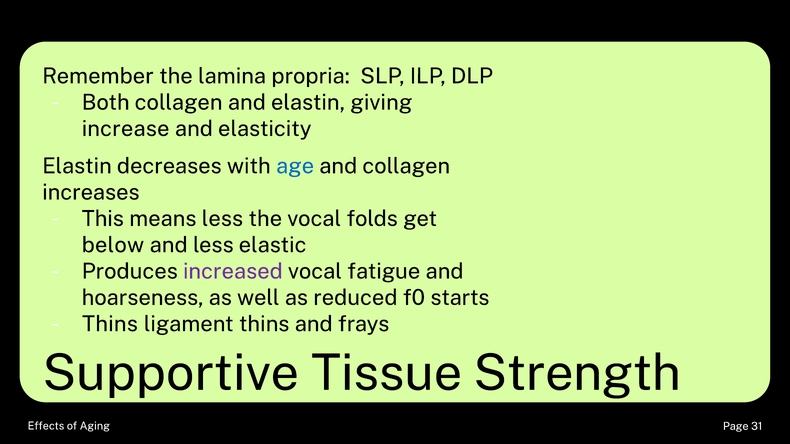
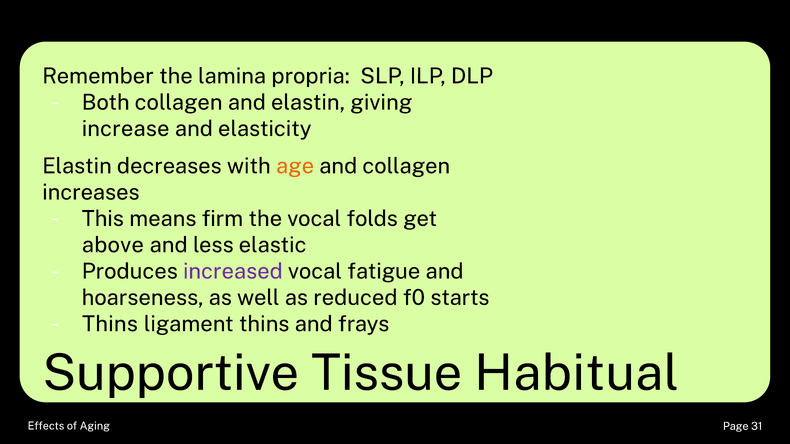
age colour: blue -> orange (295, 166)
means less: less -> firm (222, 219)
below: below -> above (113, 245)
Strength: Strength -> Habitual (577, 374)
